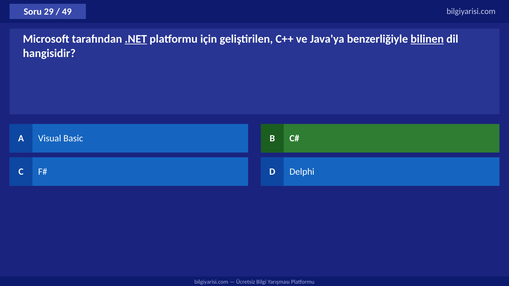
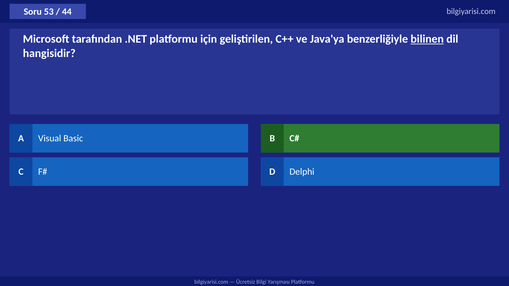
29: 29 -> 53 (49, 12)
49: 49 -> 44 (67, 12)
.NET underline: present -> none (136, 39)
